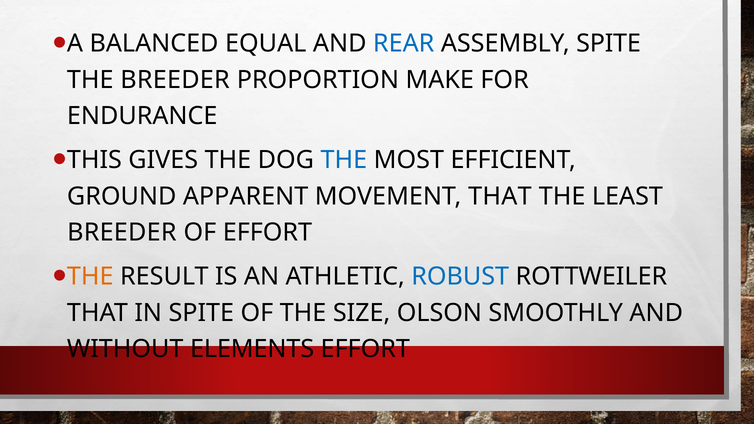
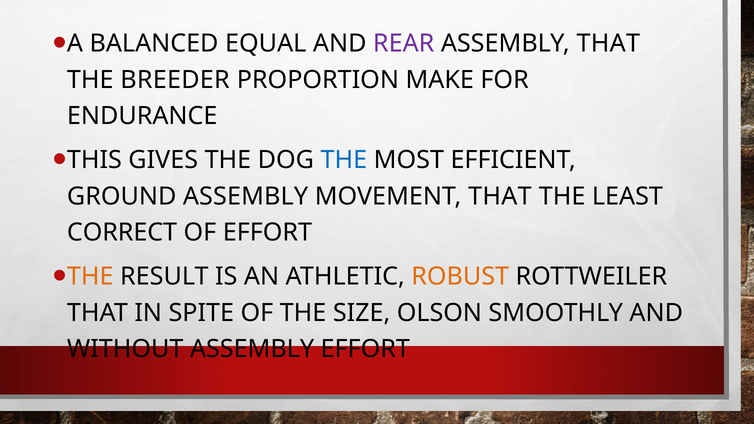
REAR colour: blue -> purple (404, 44)
ASSEMBLY SPITE: SPITE -> THAT (608, 44)
GROUND APPARENT: APPARENT -> ASSEMBLY (246, 196)
BREEDER: BREEDER -> CORRECT (122, 233)
ROBUST colour: blue -> orange (460, 277)
WITHOUT ELEMENTS: ELEMENTS -> ASSEMBLY (252, 349)
